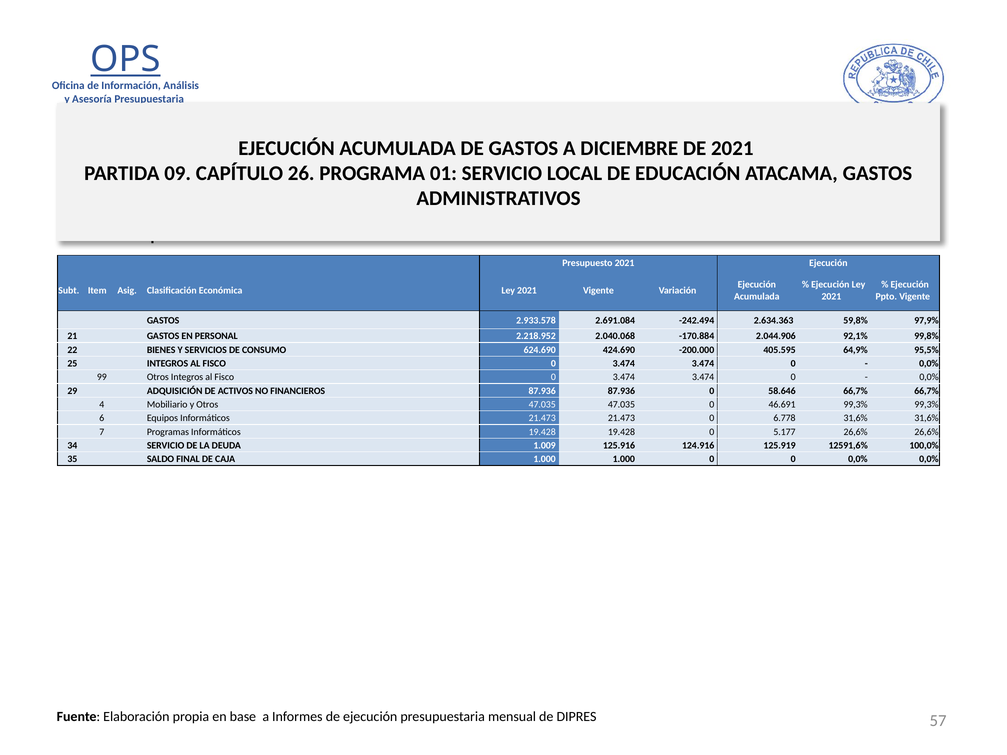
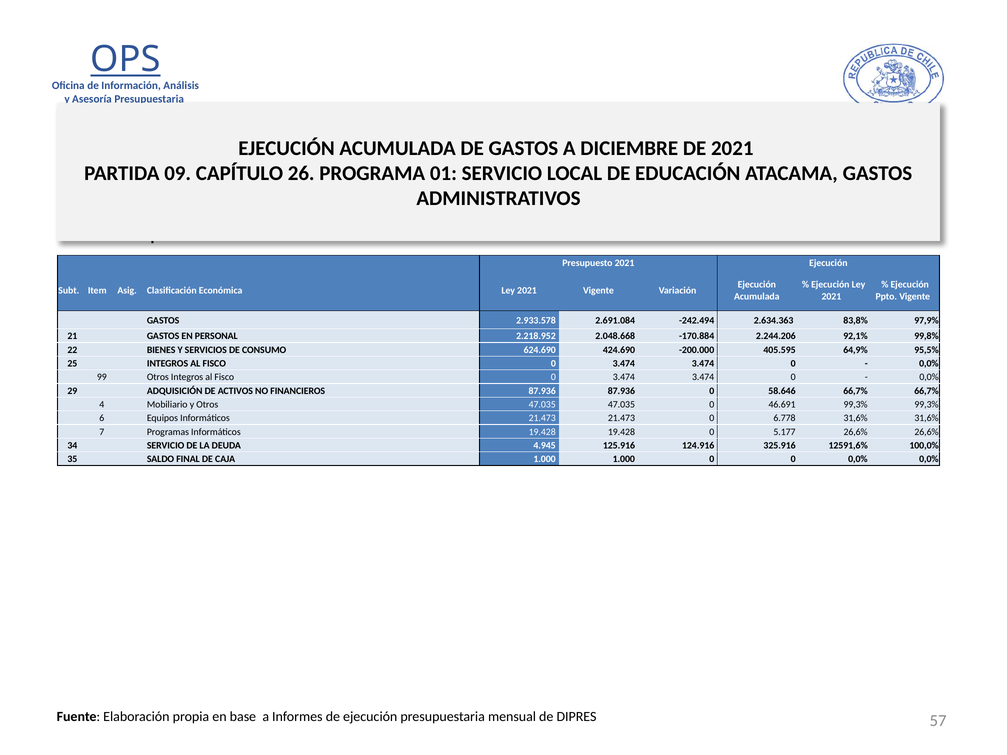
59,8%: 59,8% -> 83,8% (856, 320)
2.040.068: 2.040.068 -> 2.048.668 (615, 336)
2.044.906: 2.044.906 -> 2.244.206 (776, 336)
1.009: 1.009 -> 4.945 (545, 446)
125.919: 125.919 -> 325.916 (780, 446)
